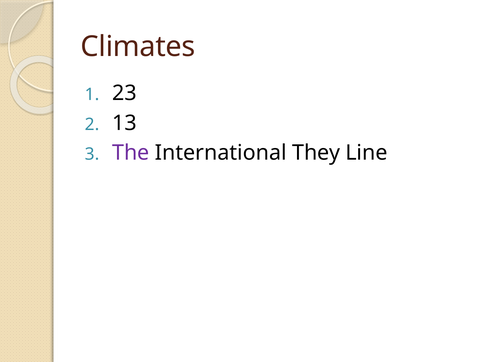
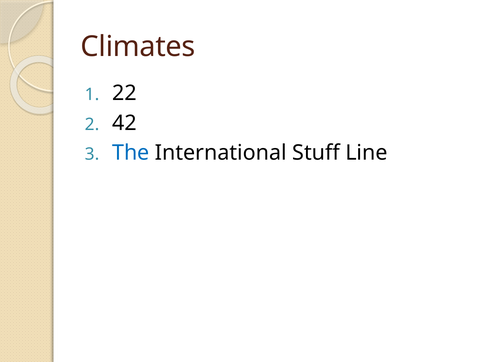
23: 23 -> 22 (124, 93)
13: 13 -> 42 (124, 123)
The colour: purple -> blue (131, 153)
They: They -> Stuff (316, 153)
